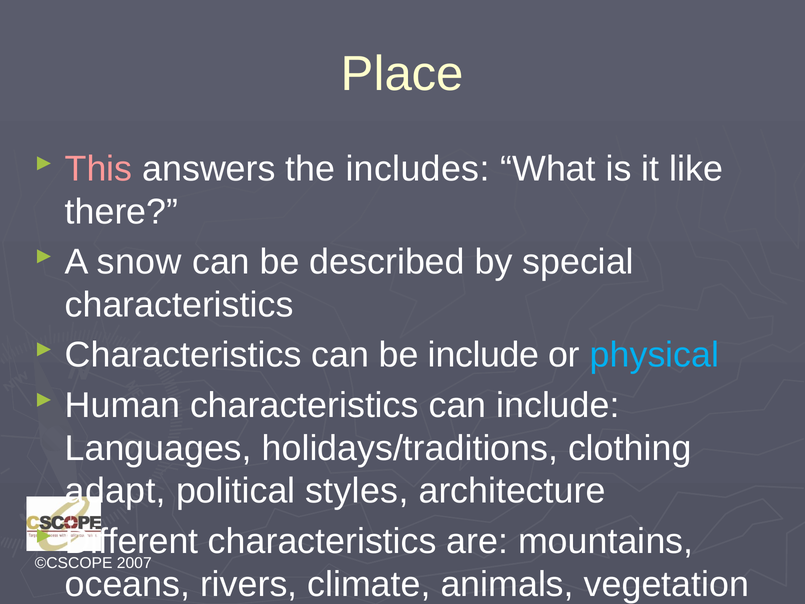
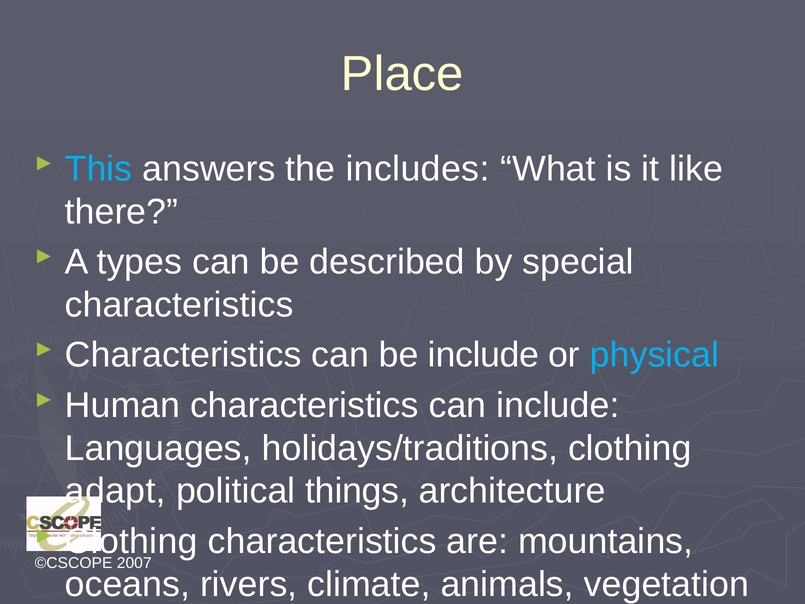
This colour: pink -> light blue (99, 169)
snow: snow -> types (139, 262)
styles: styles -> things (357, 491)
Different: Different -> Clothing (131, 541)
